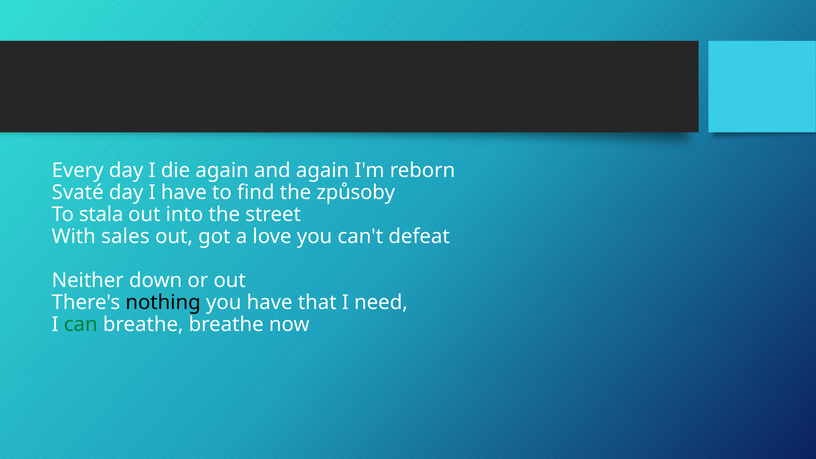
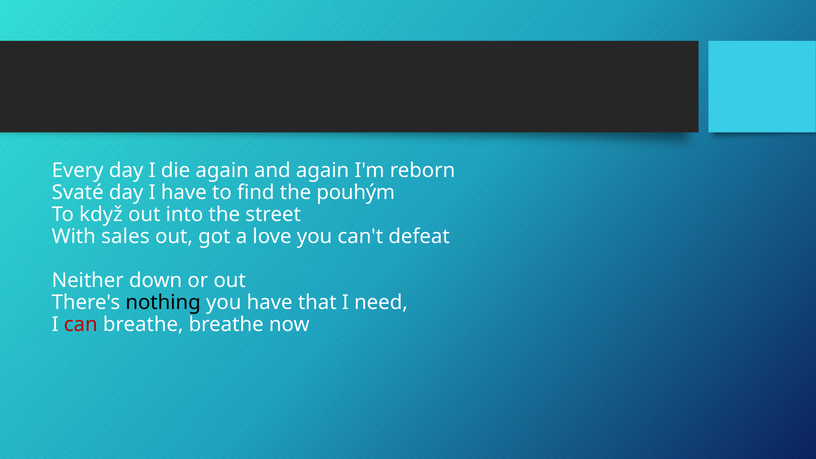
způsoby: způsoby -> pouhým (356, 192)
stala: stala -> když (101, 214)
can colour: green -> red (81, 325)
